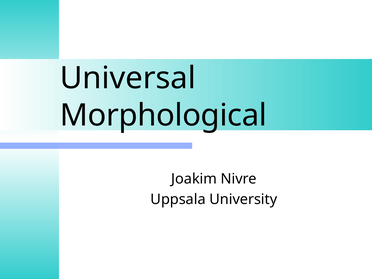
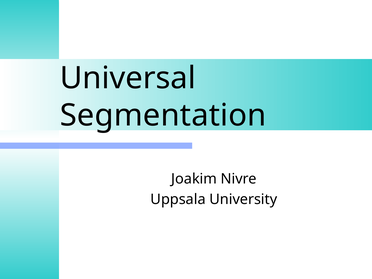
Morphological: Morphological -> Segmentation (163, 115)
